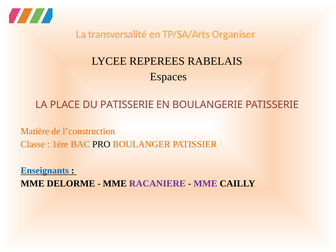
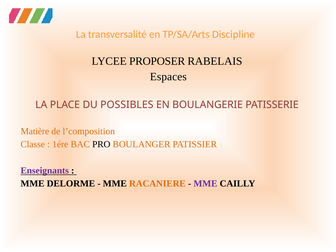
Organiser: Organiser -> Discipline (233, 34)
REPEREES: REPEREES -> PROPOSER (157, 61)
DU PATISSERIE: PATISSERIE -> POSSIBLES (127, 105)
l’construction: l’construction -> l’composition (89, 131)
Enseignants colour: blue -> purple (45, 171)
RACANIERE colour: purple -> orange (157, 184)
